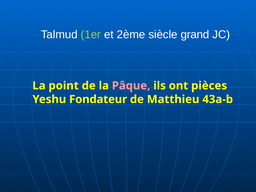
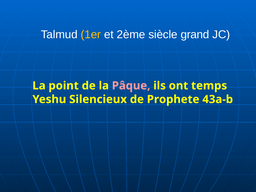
1er colour: light green -> yellow (91, 34)
pièces: pièces -> temps (209, 86)
Fondateur: Fondateur -> Silencieux (98, 99)
Matthieu: Matthieu -> Prophete (173, 99)
